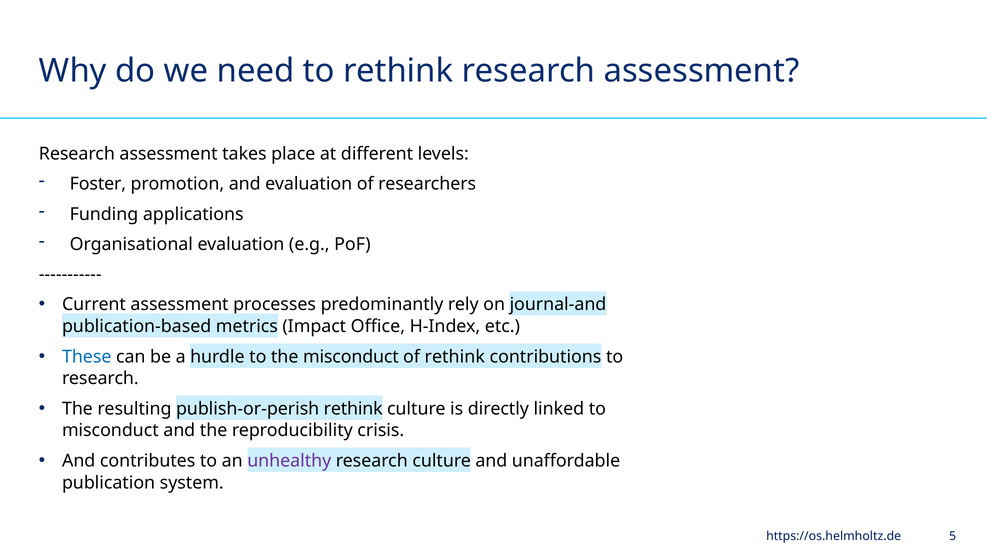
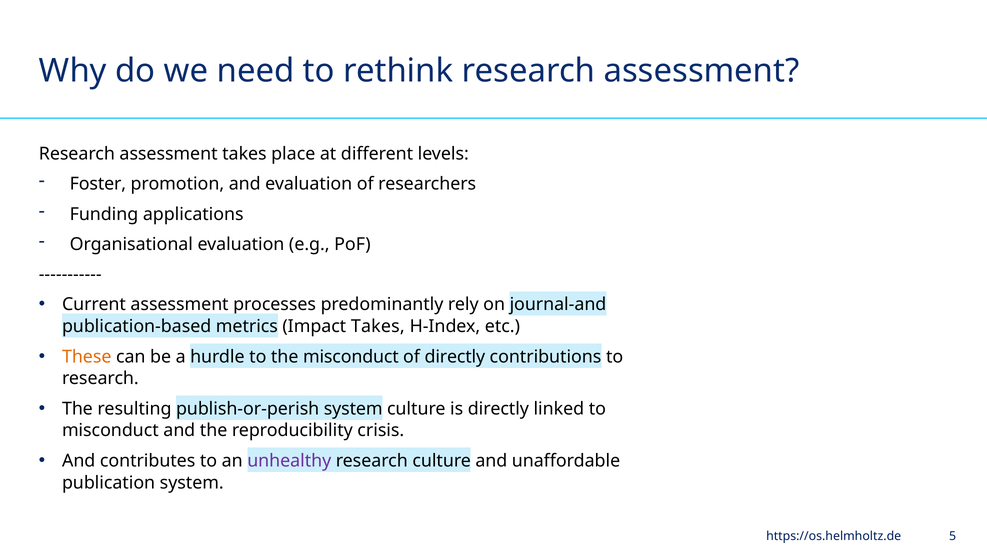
Impact Office: Office -> Takes (378, 327)
These colour: blue -> orange (87, 357)
of rethink: rethink -> directly (455, 357)
publish-or-perish rethink: rethink -> system (353, 409)
